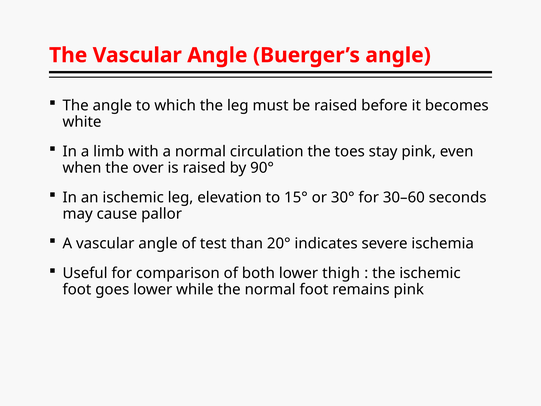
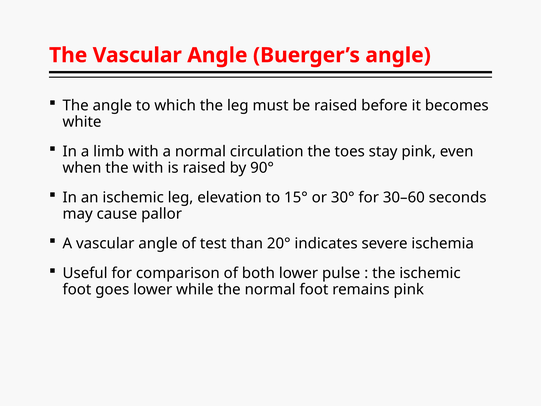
the over: over -> with (148, 168)
thigh: thigh -> pulse (341, 273)
